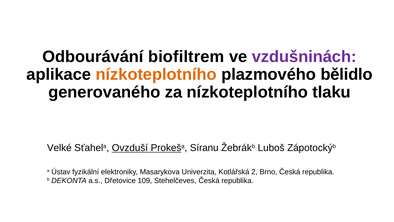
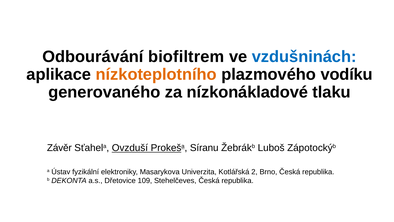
vzdušninách colour: purple -> blue (304, 57)
bělidlo: bělidlo -> vodíku (347, 74)
za nízkoteplotního: nízkoteplotního -> nízkonákladové (247, 92)
Velké: Velké -> Závěr (59, 148)
